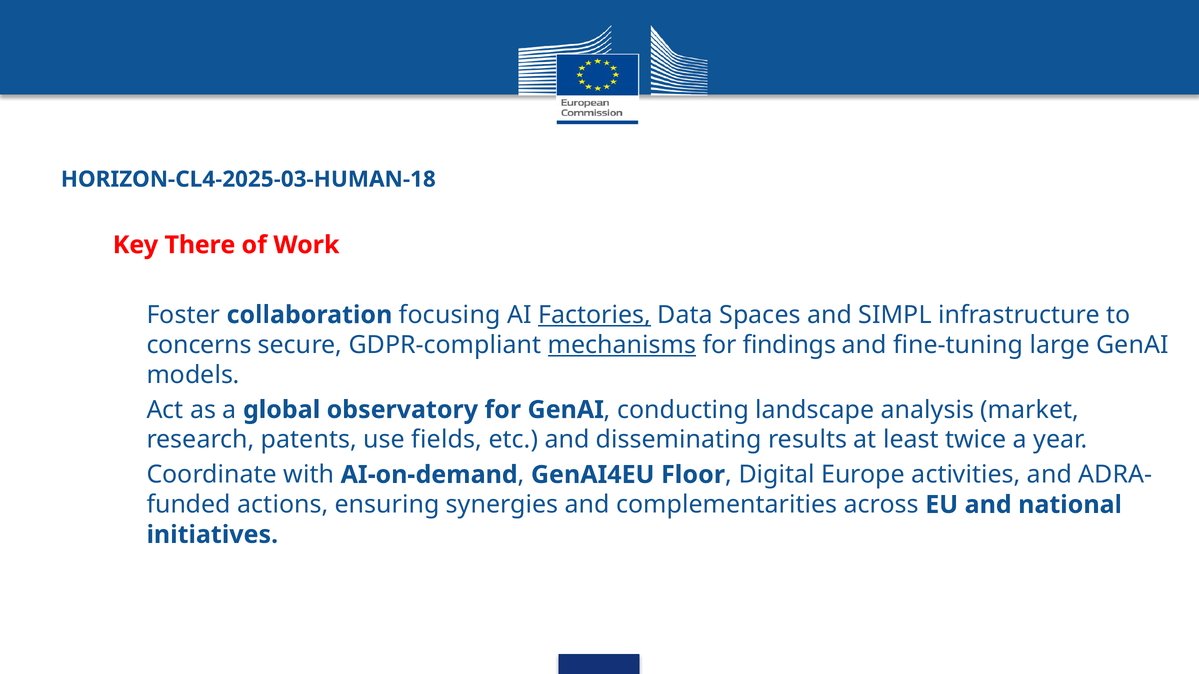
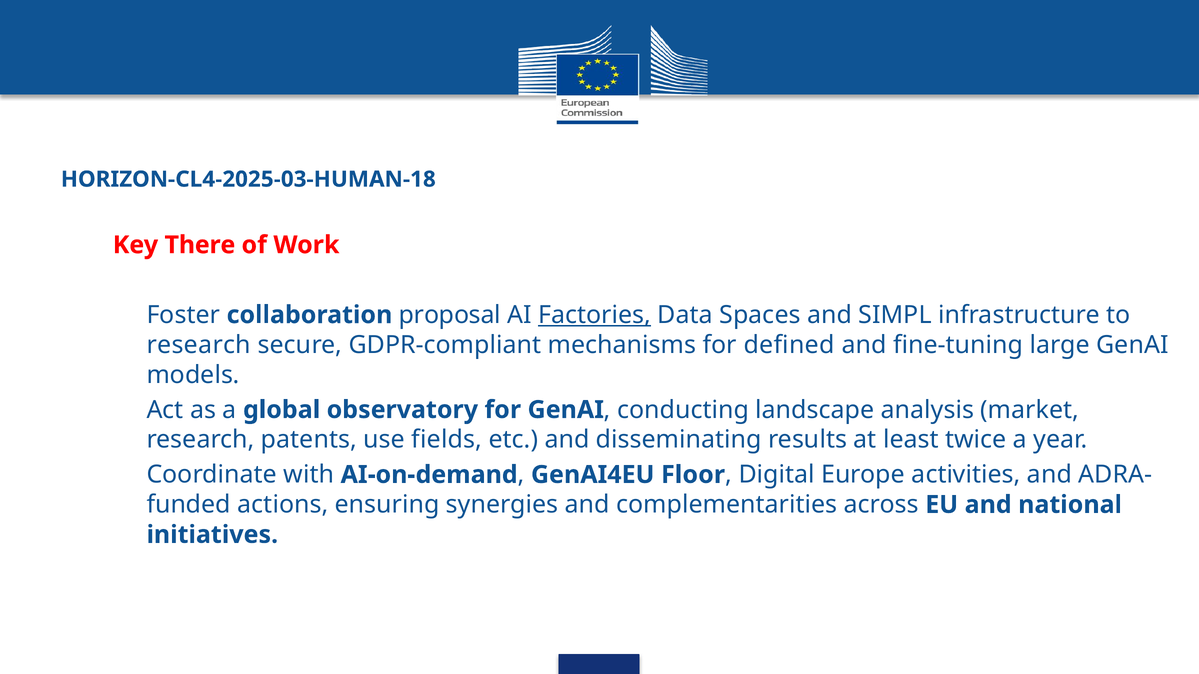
focusing: focusing -> proposal (450, 315)
concerns: concerns -> research (199, 345)
mechanisms underline: present -> none (622, 345)
findings: findings -> defined (789, 345)
